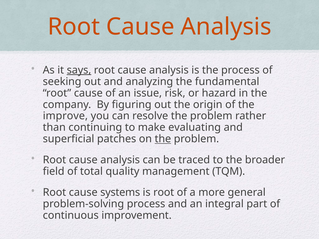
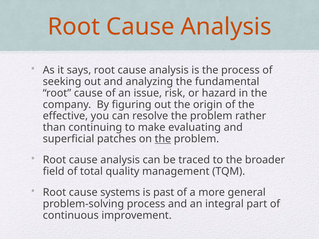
says underline: present -> none (79, 70)
improve: improve -> effective (65, 116)
is root: root -> past (164, 193)
